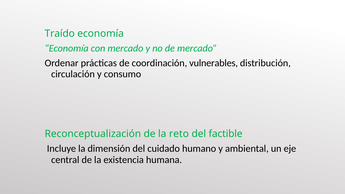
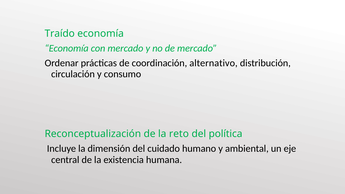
vulnerables: vulnerables -> alternativo (214, 63)
factible: factible -> política (226, 134)
